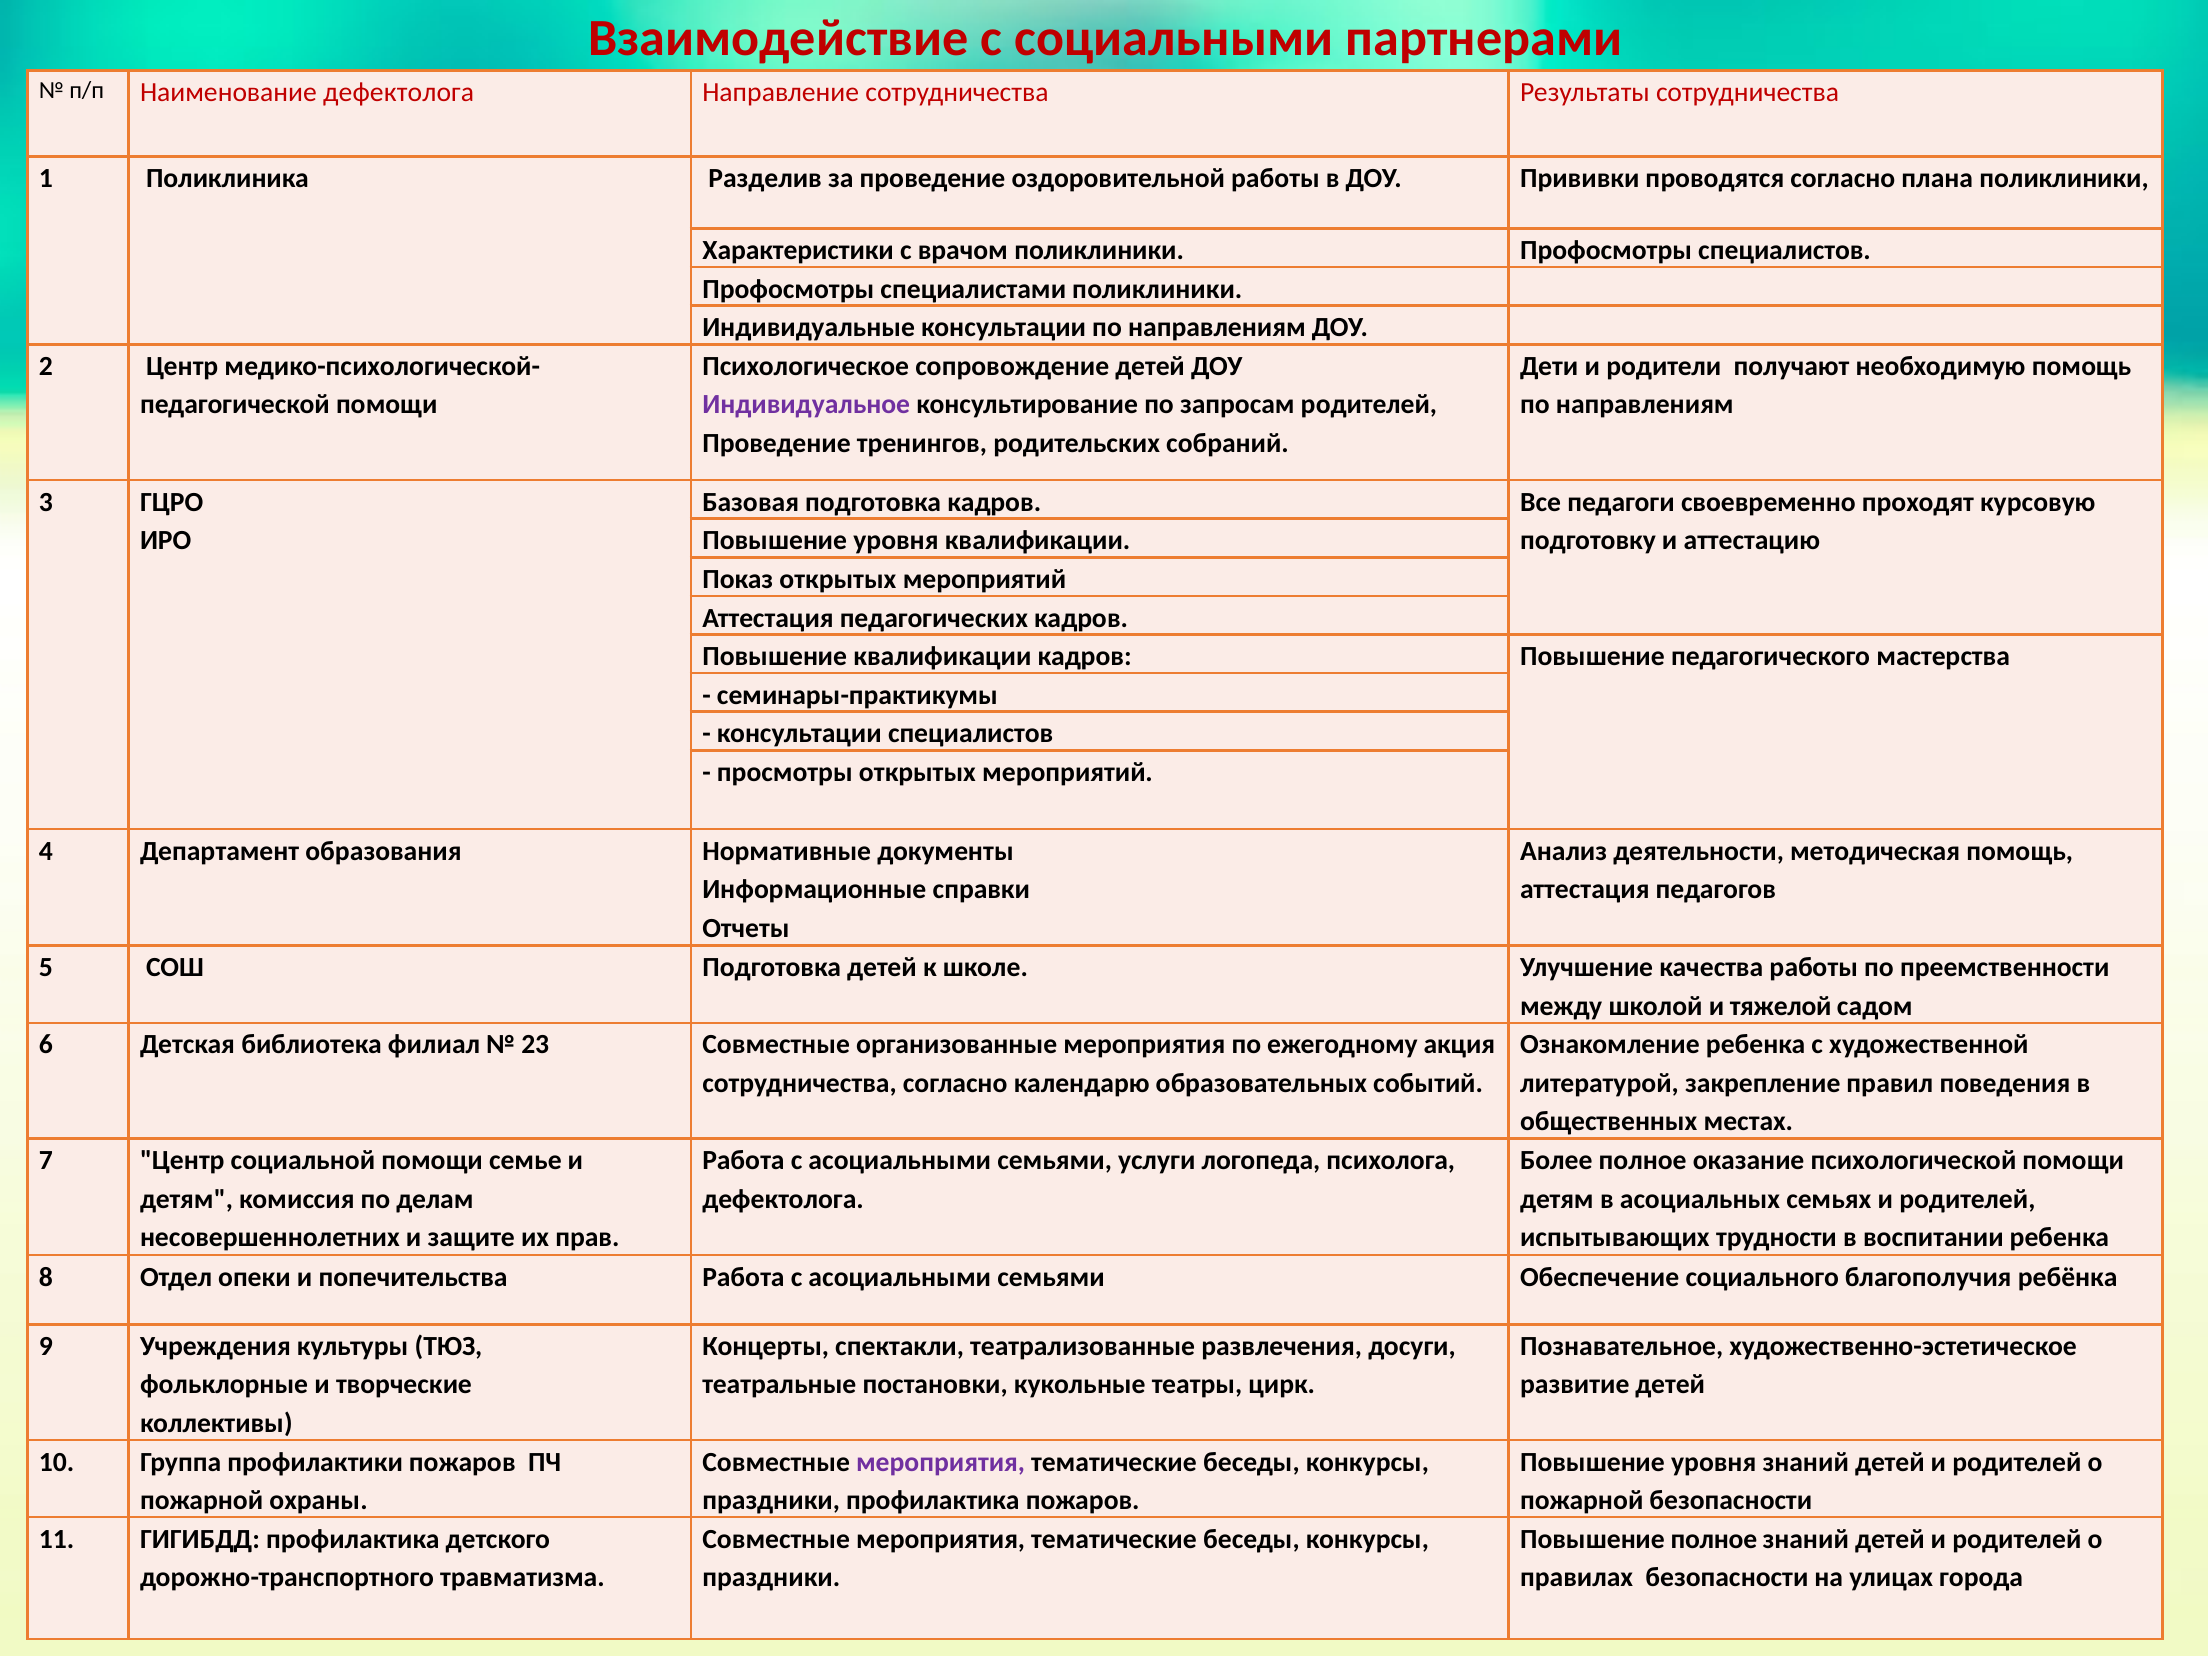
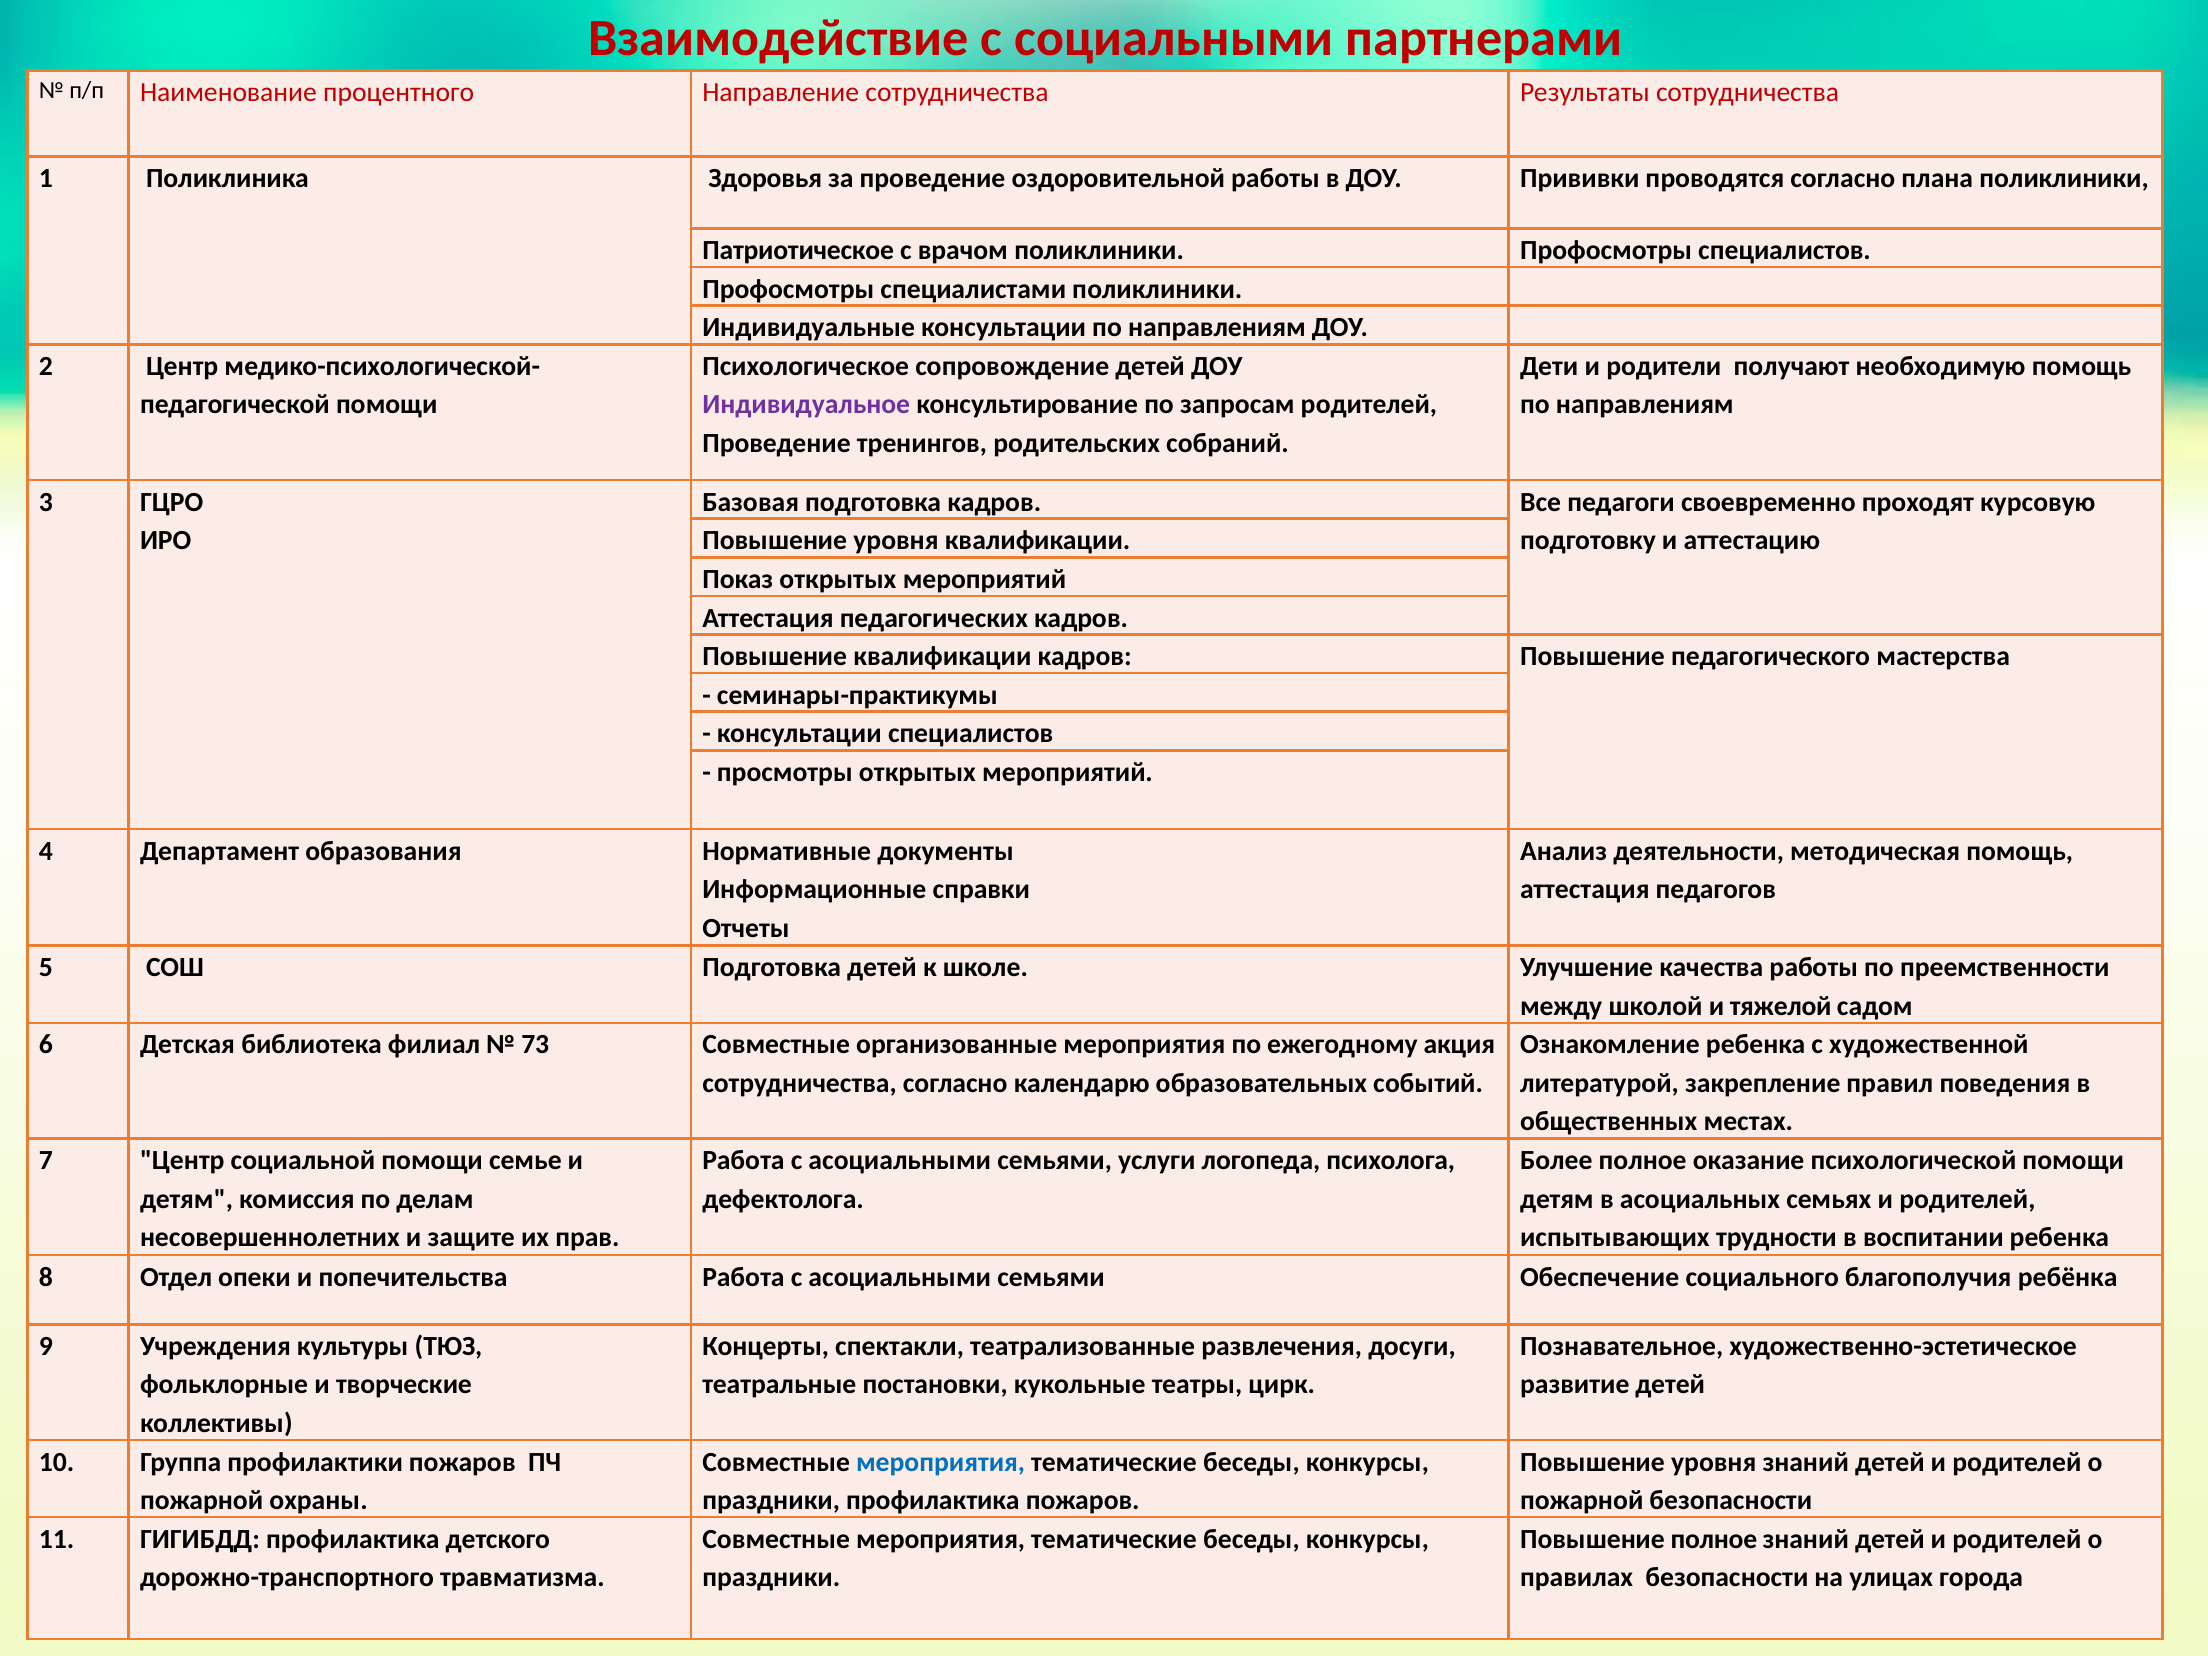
Наименование дефектолога: дефектолога -> процентного (399, 93)
Разделив: Разделив -> Здоровья (765, 178)
Характеристики: Характеристики -> Патриотическое (798, 251)
23: 23 -> 73 (535, 1045)
мероприятия colour: purple -> blue (941, 1462)
